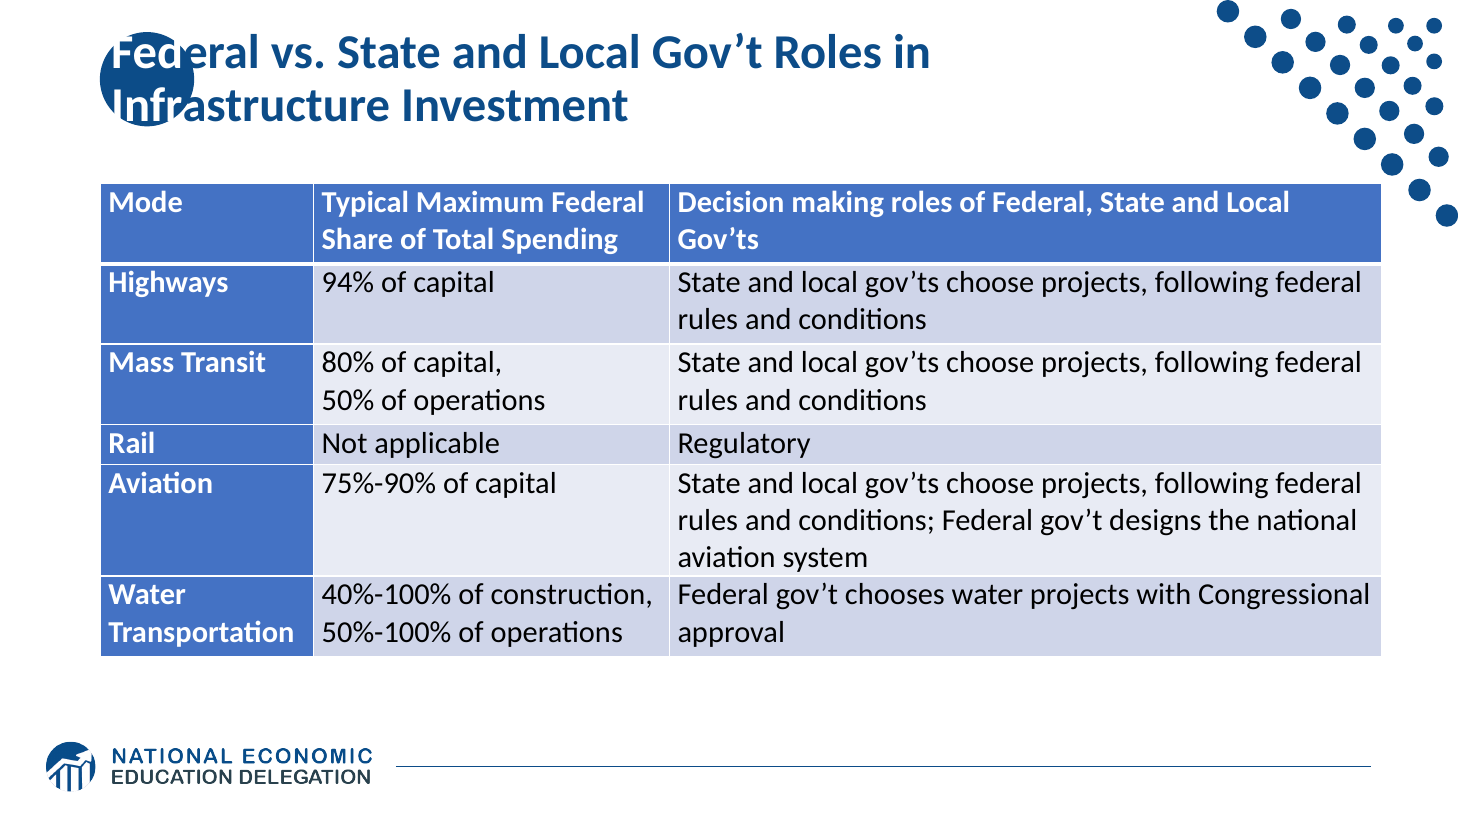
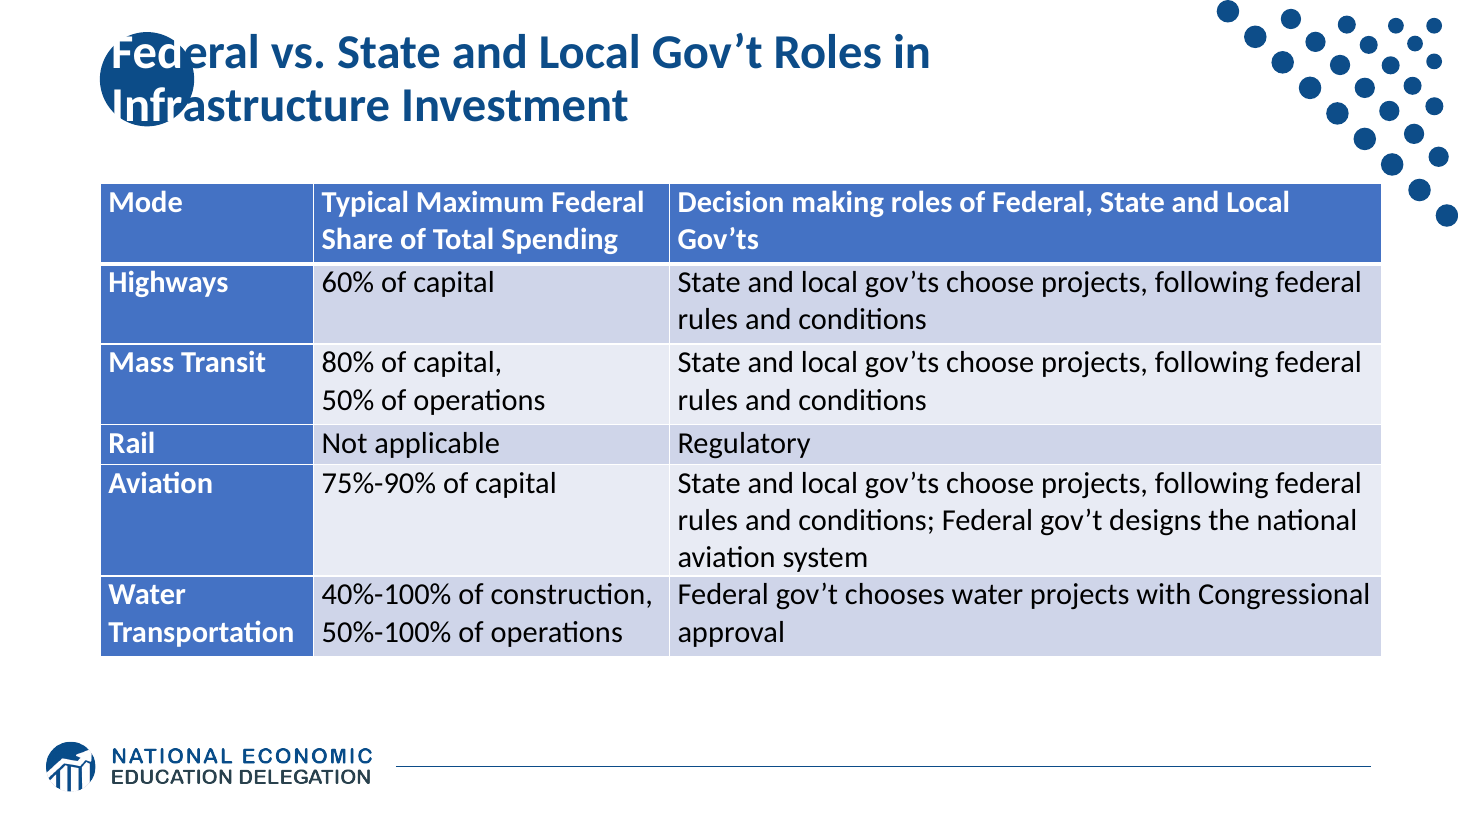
94%: 94% -> 60% (348, 283)
